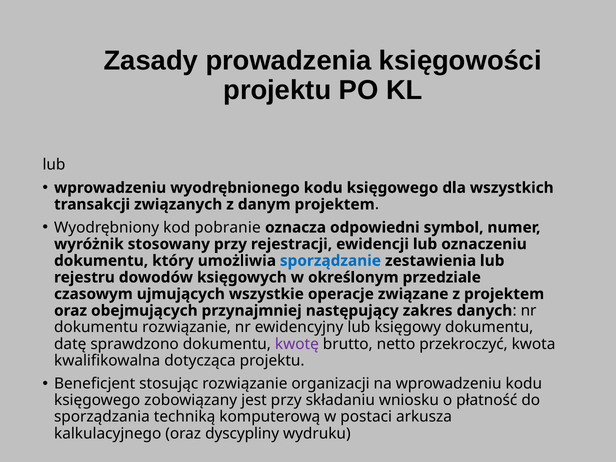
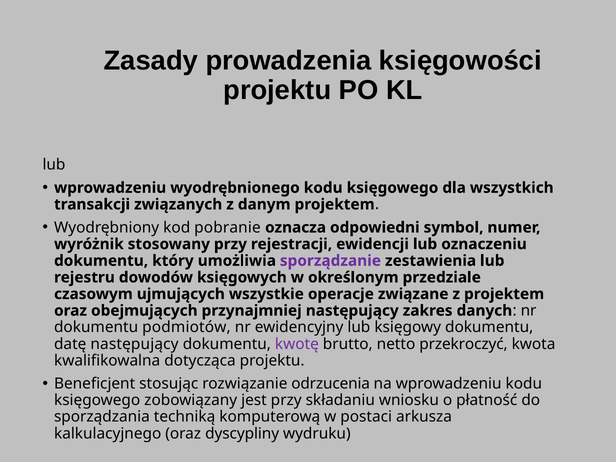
sporządzanie colour: blue -> purple (330, 261)
dokumentu rozwiązanie: rozwiązanie -> podmiotów (186, 327)
datę sprawdzono: sprawdzono -> następujący (135, 344)
organizacji: organizacji -> odrzucenia (331, 384)
